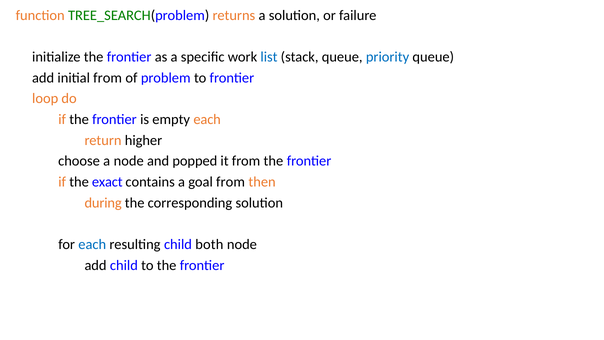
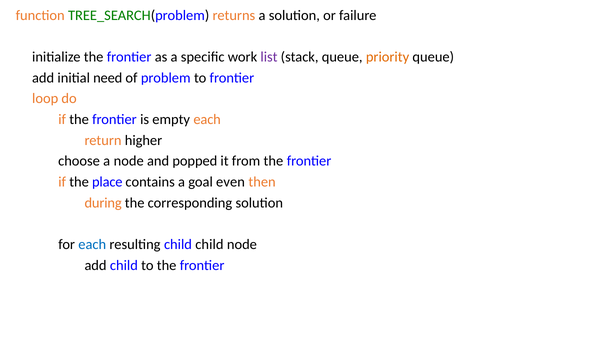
list colour: blue -> purple (269, 57)
priority colour: blue -> orange (388, 57)
initial from: from -> need (108, 78)
exact: exact -> place (107, 182)
goal from: from -> even (231, 182)
child both: both -> child (209, 244)
